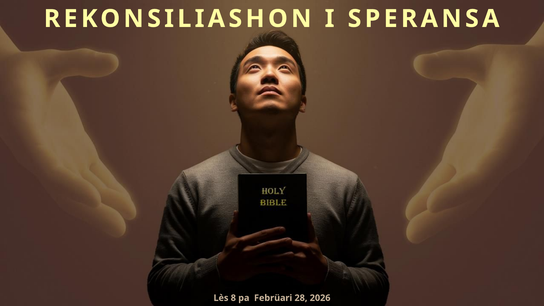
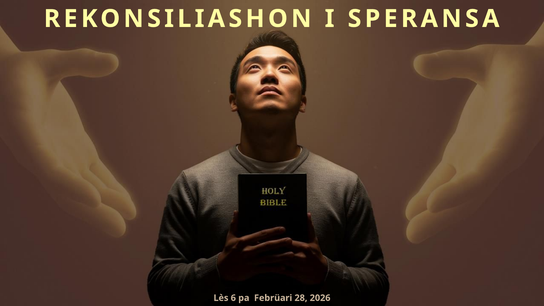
8: 8 -> 6 (233, 298)
